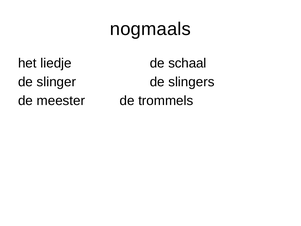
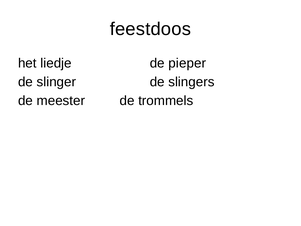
nogmaals: nogmaals -> feestdoos (150, 29)
schaal: schaal -> pieper (187, 63)
